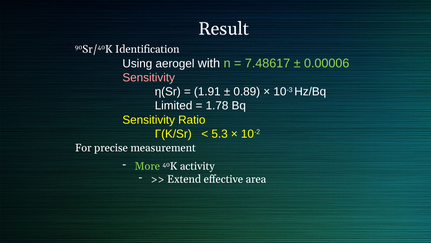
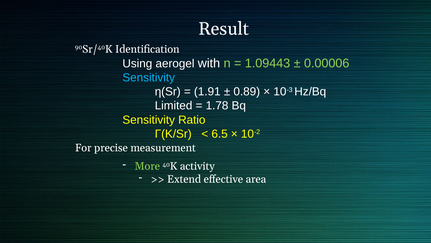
7.48617: 7.48617 -> 1.09443 (268, 63)
Sensitivity colour: pink -> light blue (149, 78)
5.3: 5.3 -> 6.5 (220, 134)
